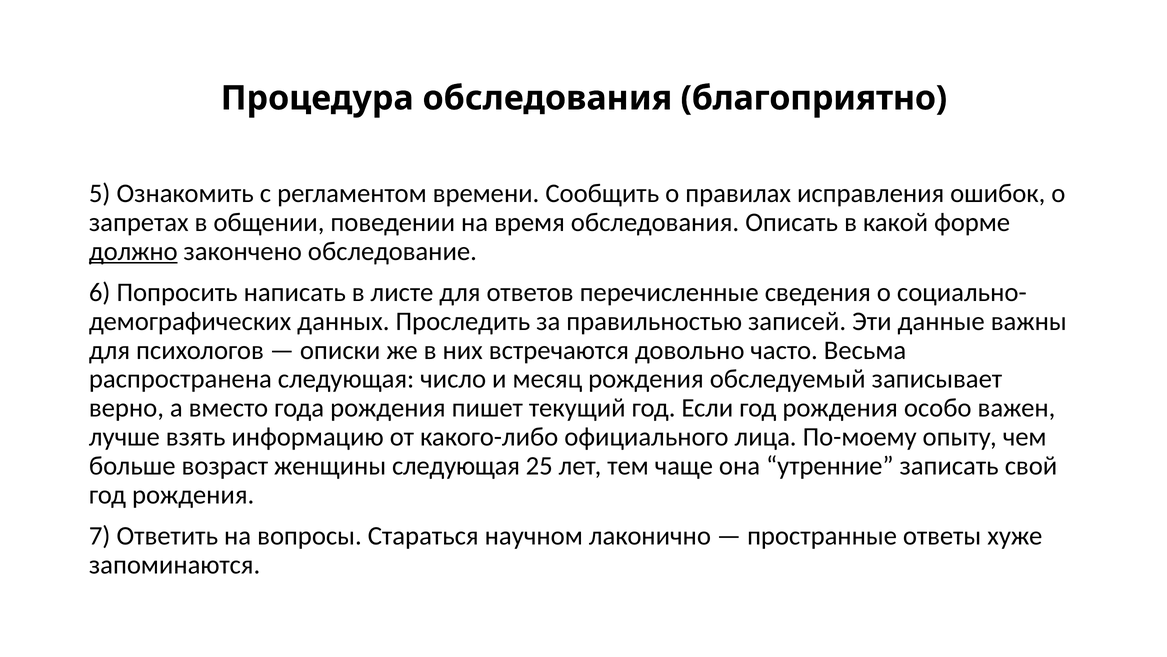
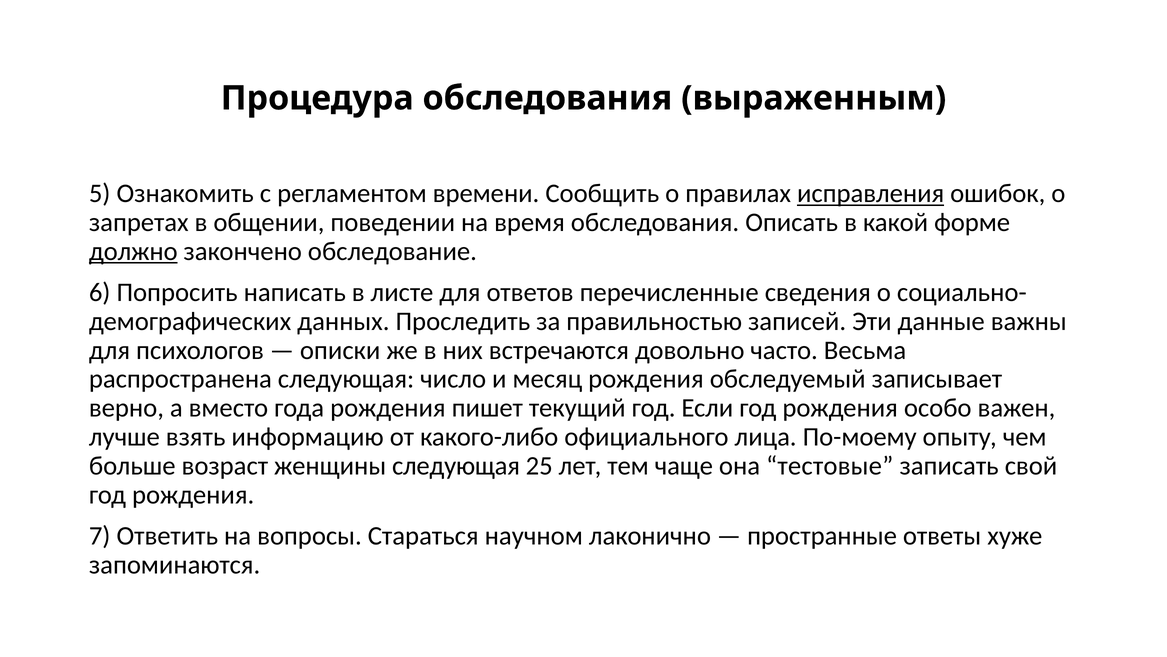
благоприятно: благоприятно -> выраженным (814, 98)
исправления underline: none -> present (871, 193)
утренние: утренние -> тестовые (830, 465)
